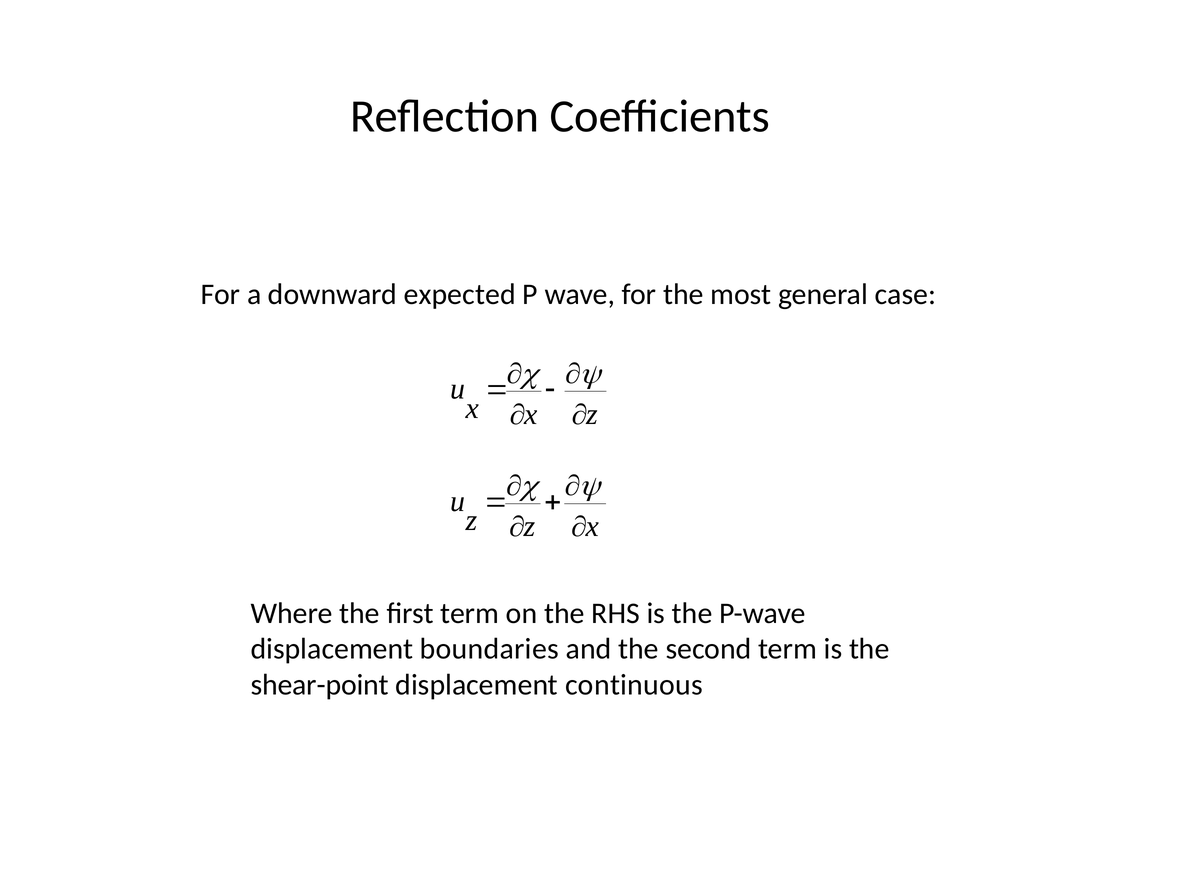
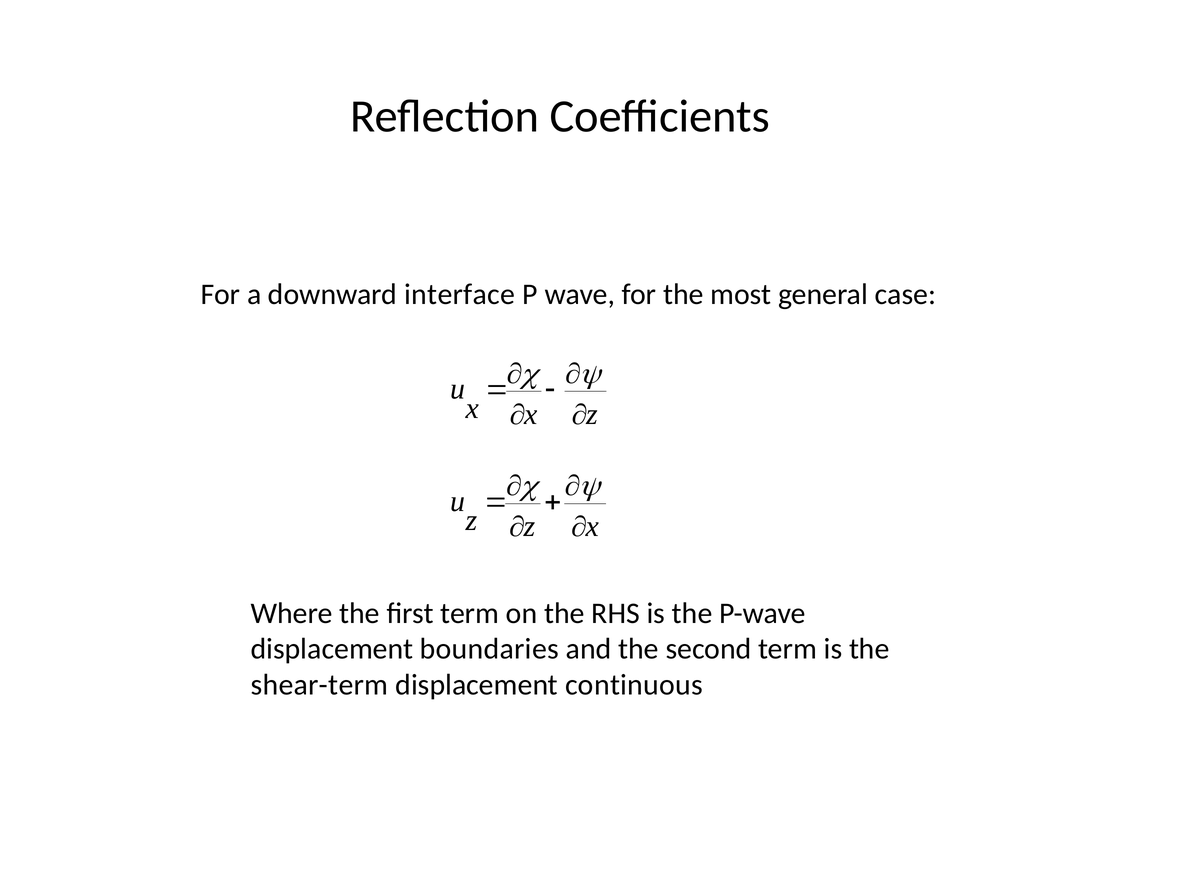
expected: expected -> interface (460, 295)
shear-point: shear-point -> shear-term (319, 685)
